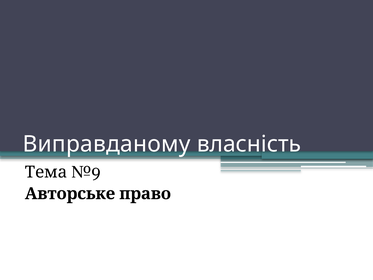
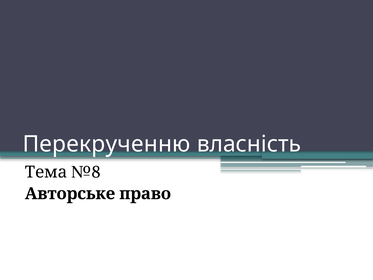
Виправданому: Виправданому -> Перекрученню (106, 144)
№9: №9 -> №8 (86, 172)
